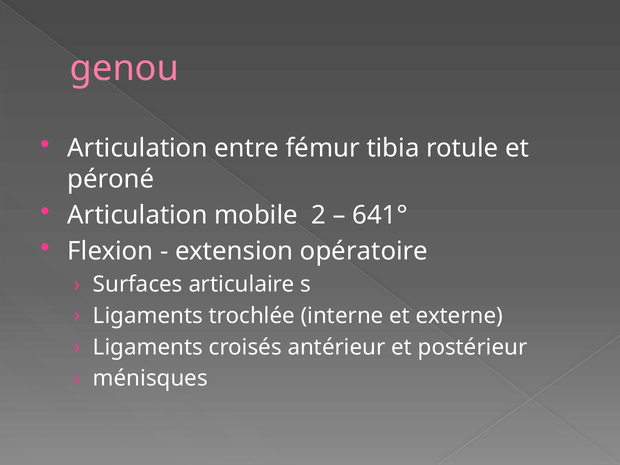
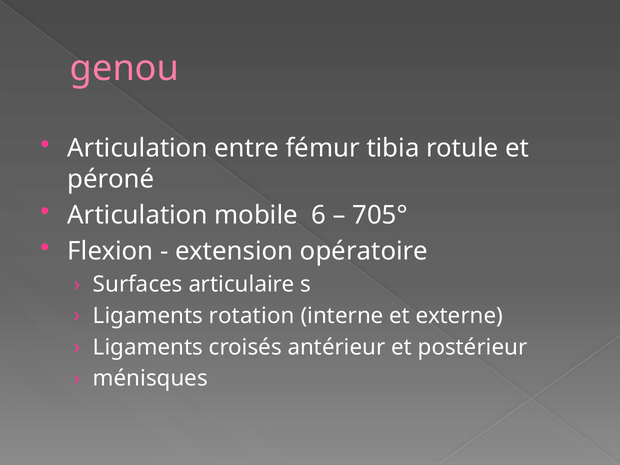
2: 2 -> 6 (319, 215)
641°: 641° -> 705° (380, 215)
trochlée: trochlée -> rotation (252, 316)
